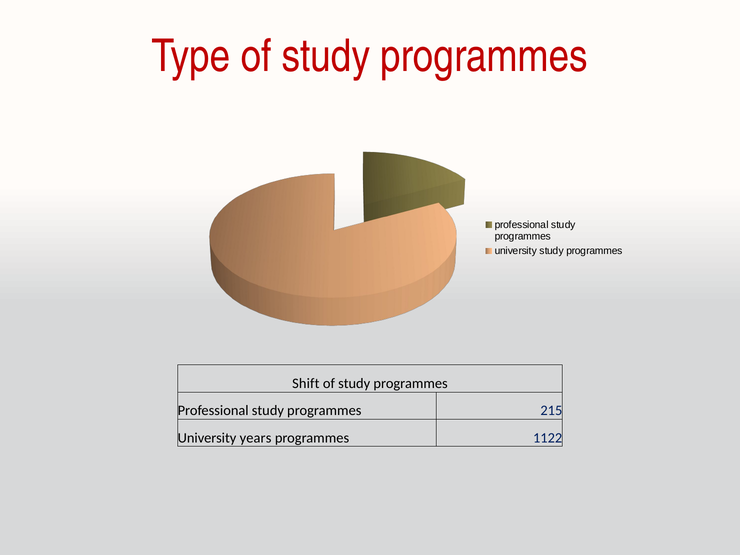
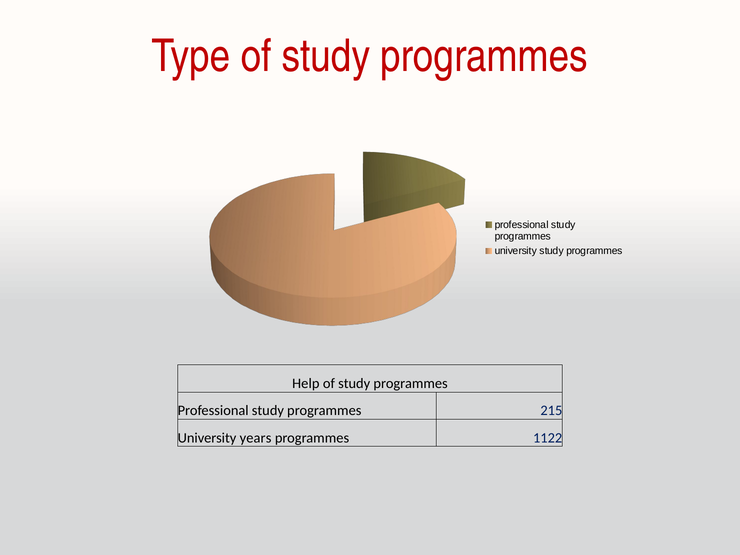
Shift: Shift -> Help (306, 383)
